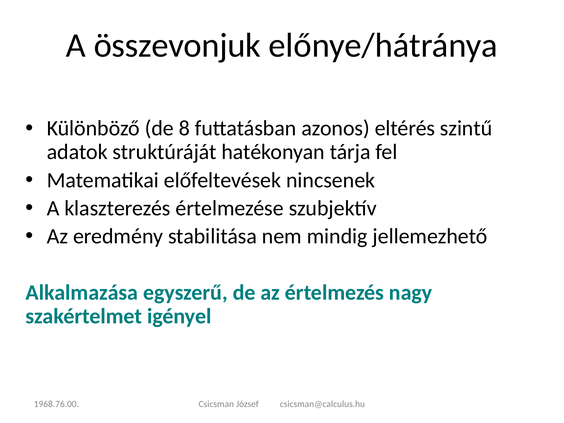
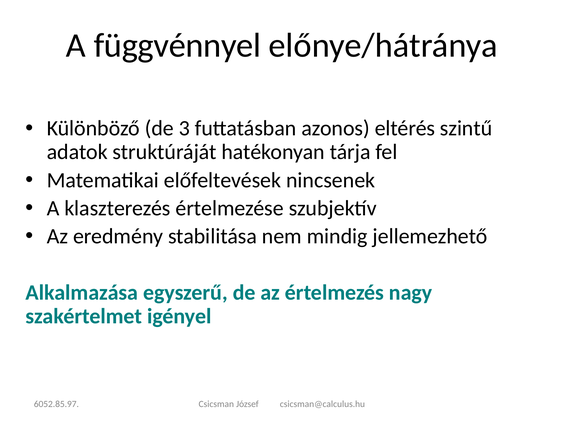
összevonjuk: összevonjuk -> függvénnyel (177, 45)
8: 8 -> 3 (184, 128)
1968.76.00: 1968.76.00 -> 6052.85.97 (56, 404)
